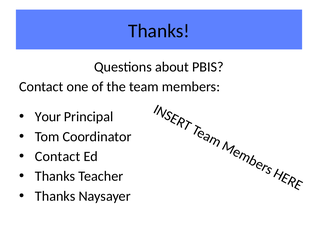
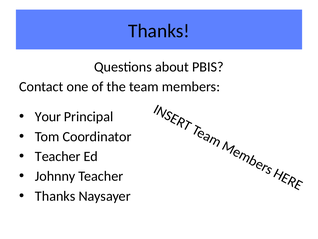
Contact: Contact -> Teacher (58, 156)
Thanks: Thanks -> Johnny (55, 176)
